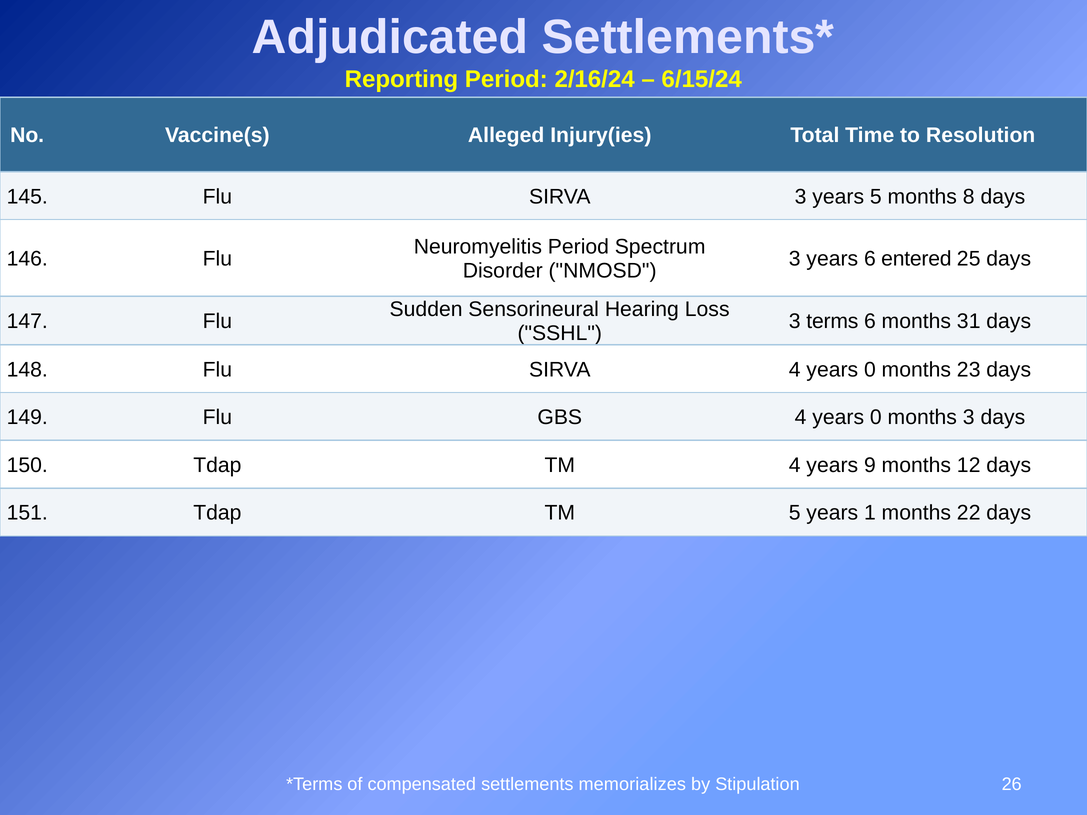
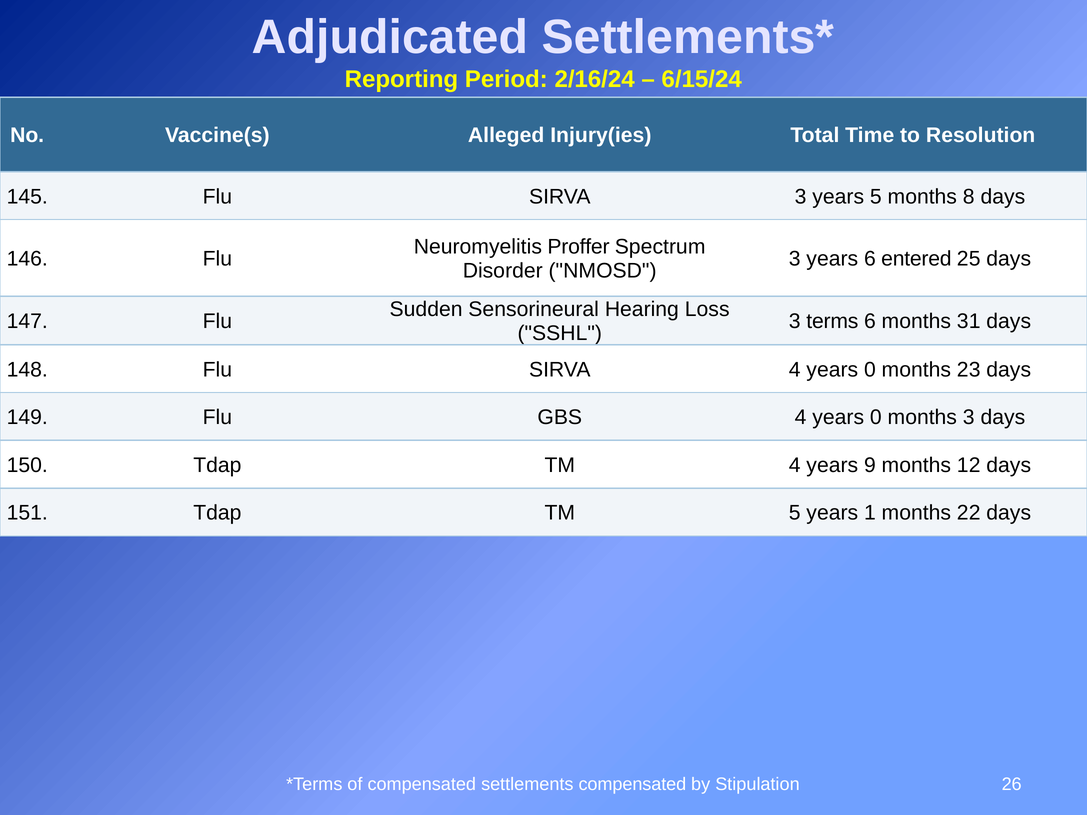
Neuromyelitis Period: Period -> Proffer (579, 247)
settlements memorializes: memorializes -> compensated (632, 784)
